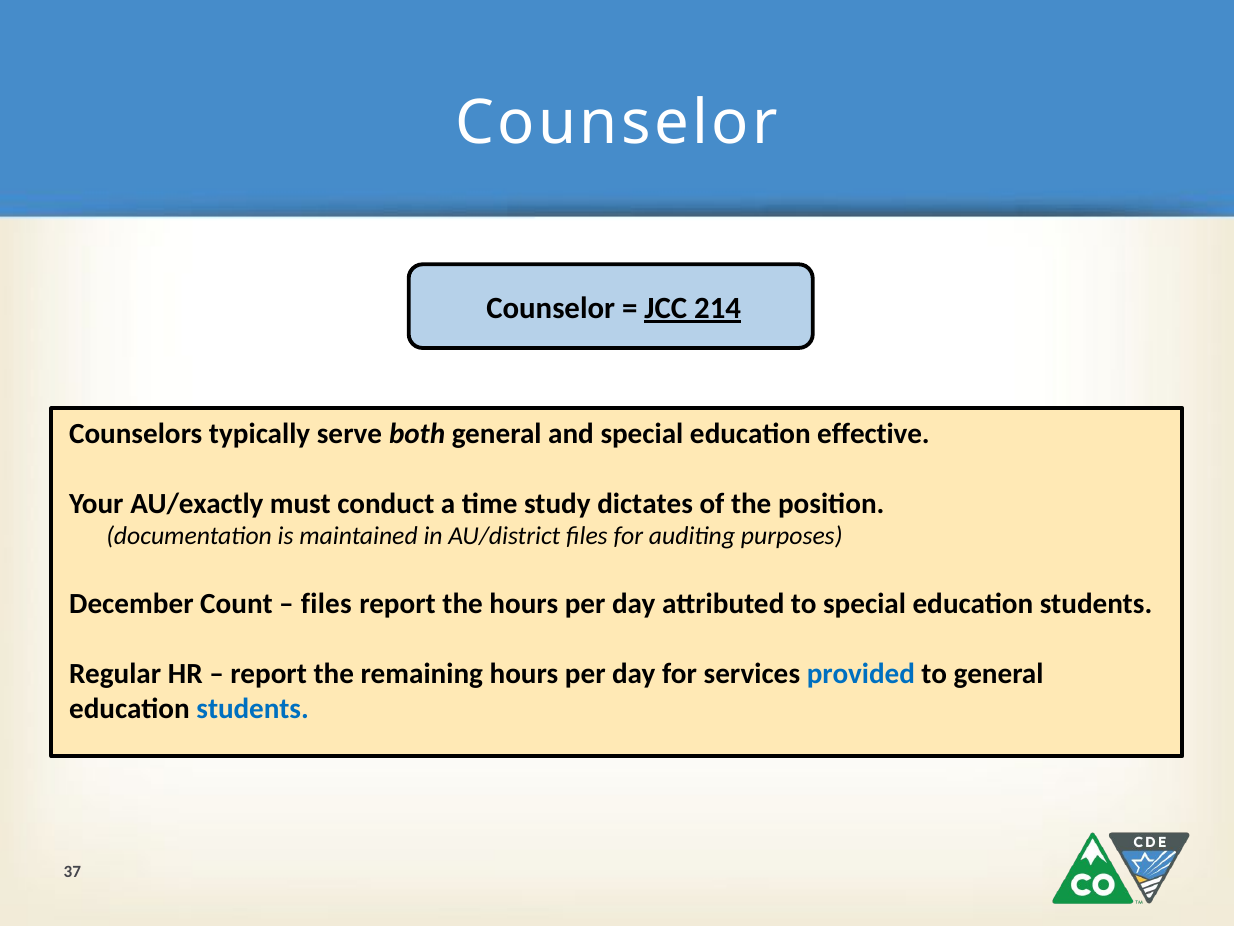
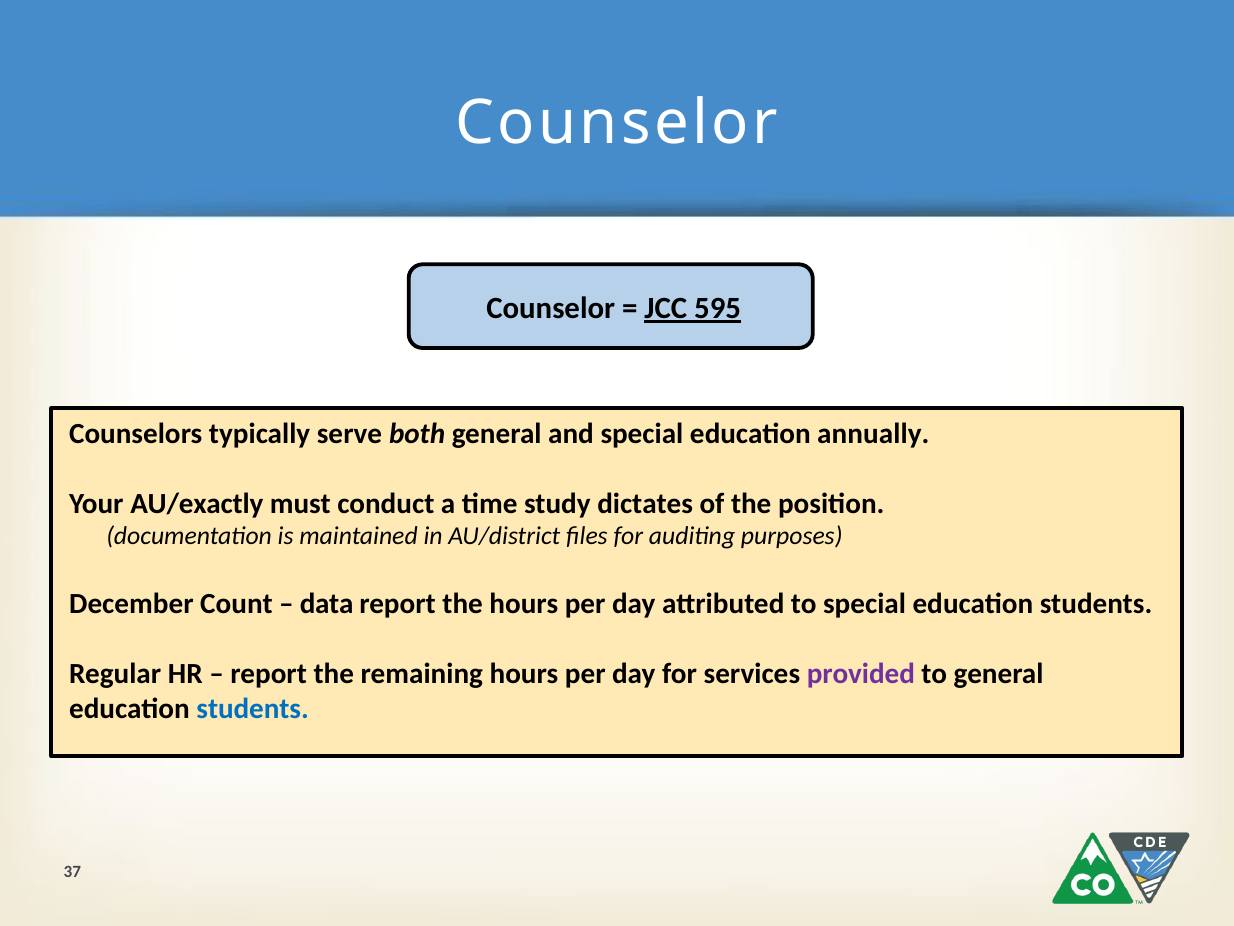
214: 214 -> 595 (718, 308)
effective: effective -> annually (873, 433)
files: files -> data (327, 604)
provided colour: blue -> purple (861, 674)
